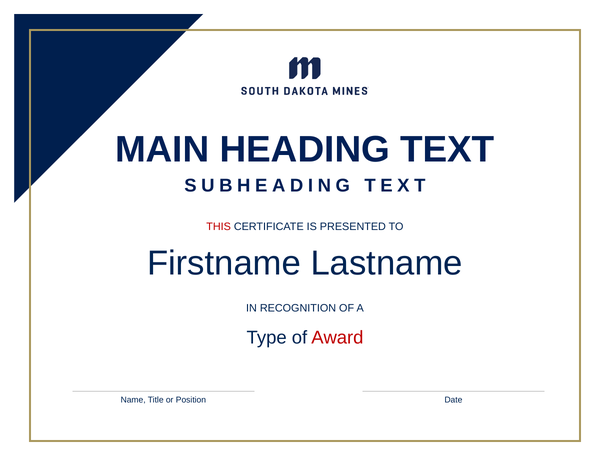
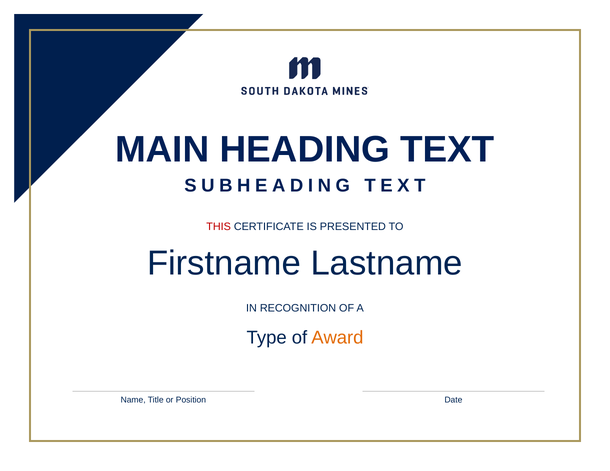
Award colour: red -> orange (337, 338)
